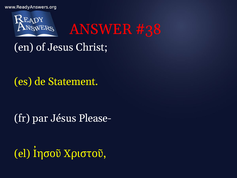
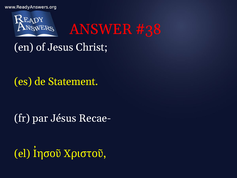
Please-: Please- -> Recae- (95, 118)
